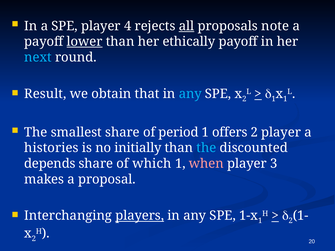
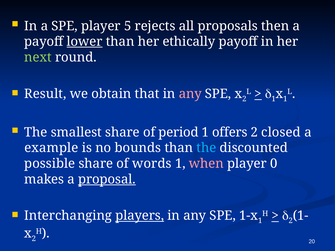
4: 4 -> 5 (128, 26)
all underline: present -> none (187, 26)
note: note -> then (275, 26)
next colour: light blue -> light green (38, 57)
any colour: light blue -> pink (190, 94)
2 player: player -> closed (281, 132)
histories: histories -> example (51, 148)
initially: initially -> bounds (138, 148)
depends: depends -> possible (50, 164)
which: which -> words (152, 164)
3: 3 -> 0 (274, 164)
proposal underline: none -> present (107, 179)
